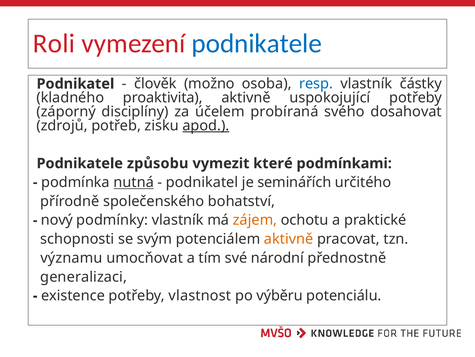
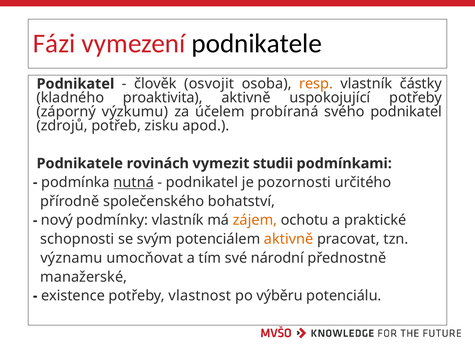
Roli: Roli -> Fázi (54, 43)
podnikatele colour: blue -> black (257, 43)
možno: možno -> osvojit (209, 84)
resp colour: blue -> orange (316, 84)
disciplíny: disciplíny -> výzkumu (135, 111)
svého dosahovat: dosahovat -> podnikatel (406, 111)
apod underline: present -> none (206, 125)
způsobu: způsobu -> rovinách (158, 163)
které: které -> studii (273, 163)
seminářích: seminářích -> pozornosti (294, 182)
generalizaci: generalizaci -> manažerské (84, 276)
